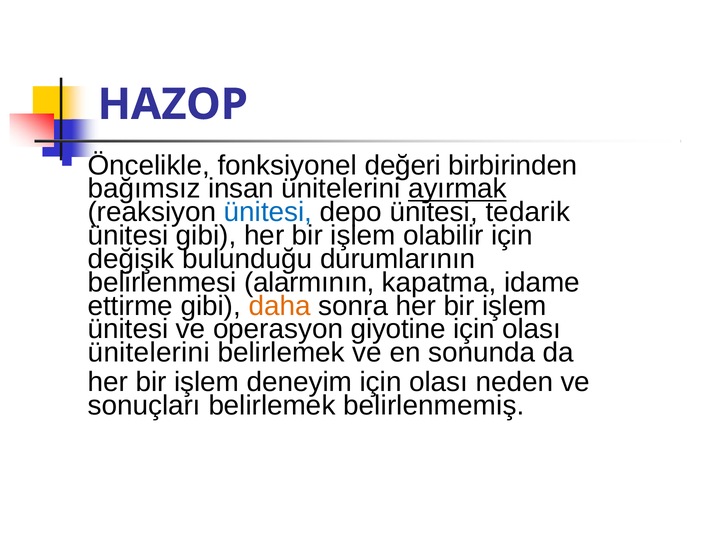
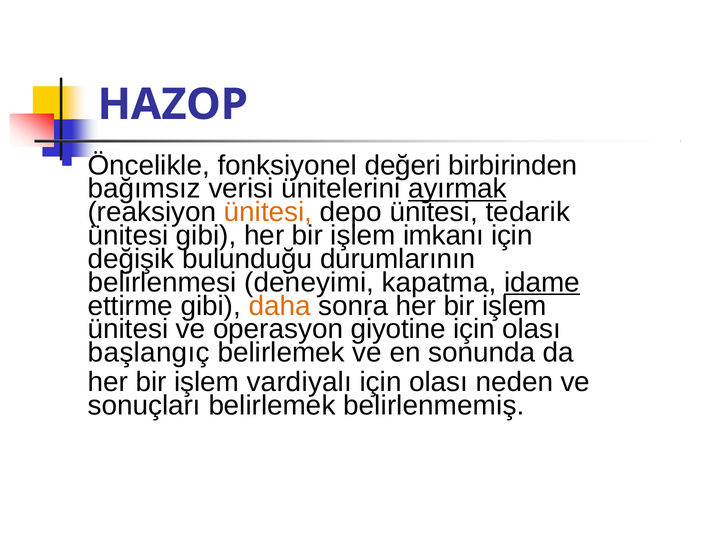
insan: insan -> verisi (241, 189)
ünitesi colour: blue -> orange (268, 212)
olabilir: olabilir -> imkanı (443, 236)
alarmının: alarmının -> deneyimi (309, 283)
idame underline: none -> present (542, 283)
ünitelerini: ünitelerini -> başlangıç (149, 353)
deneyim: deneyim -> vardiyalı (299, 382)
